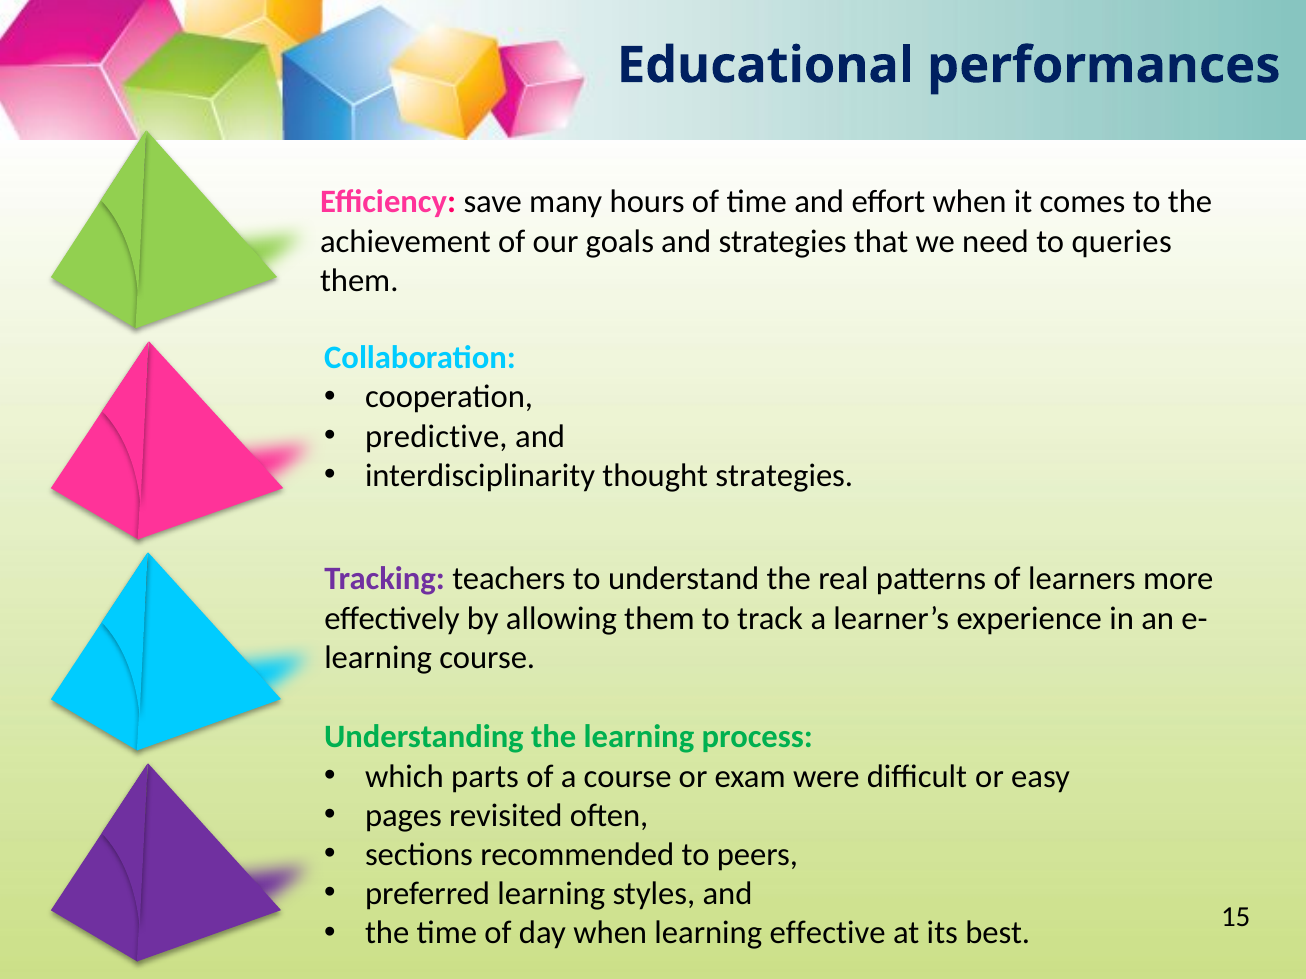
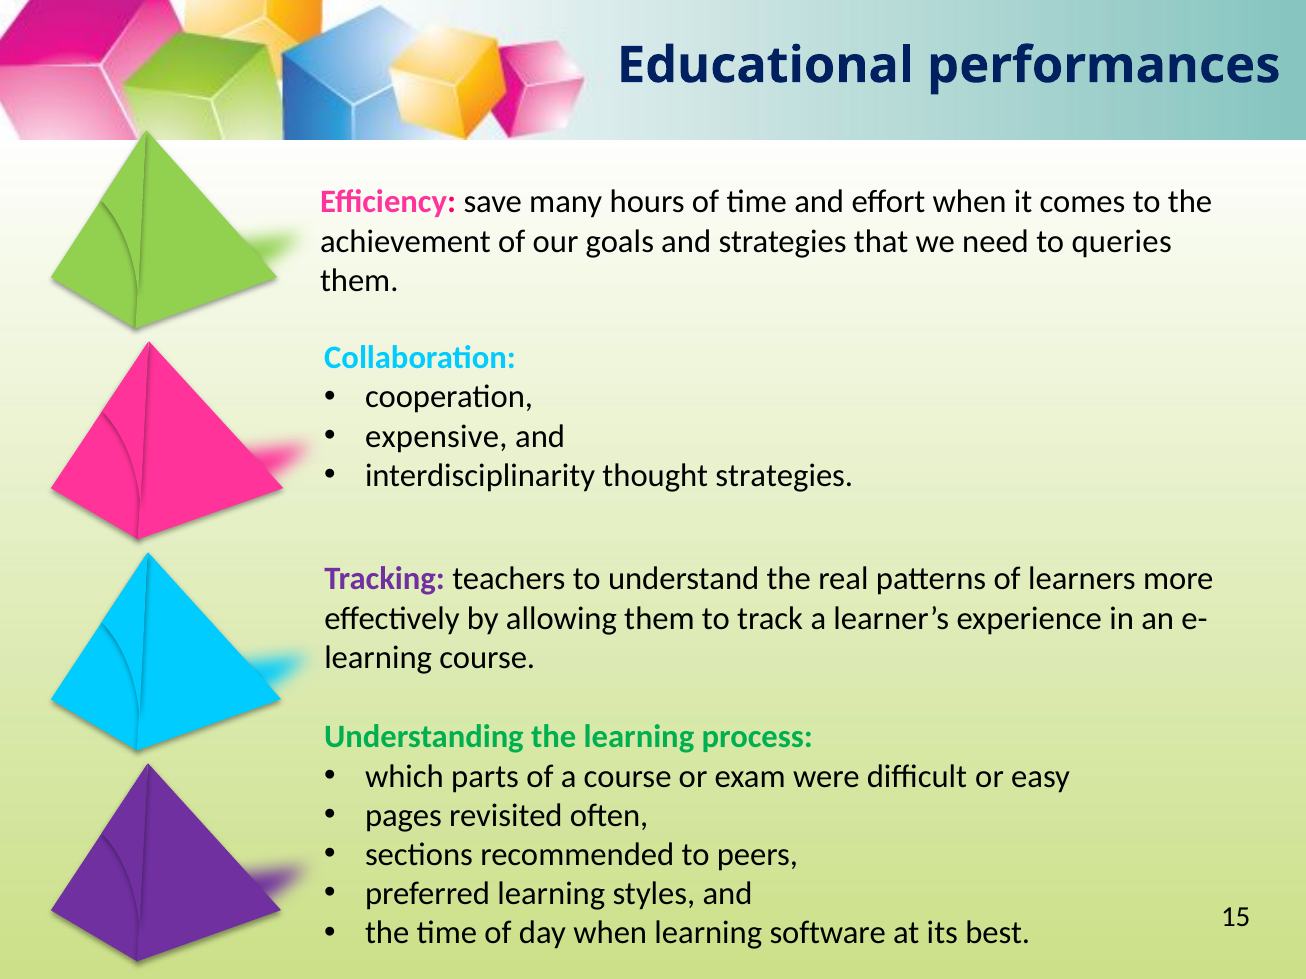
predictive: predictive -> expensive (436, 437)
effective: effective -> software (828, 934)
